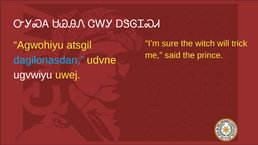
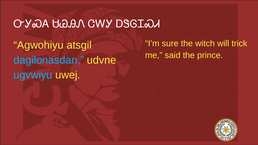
ugvwiyu colour: white -> light blue (33, 75)
